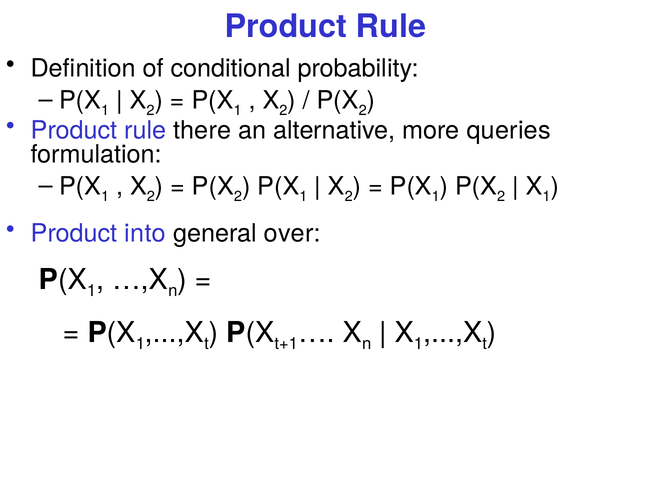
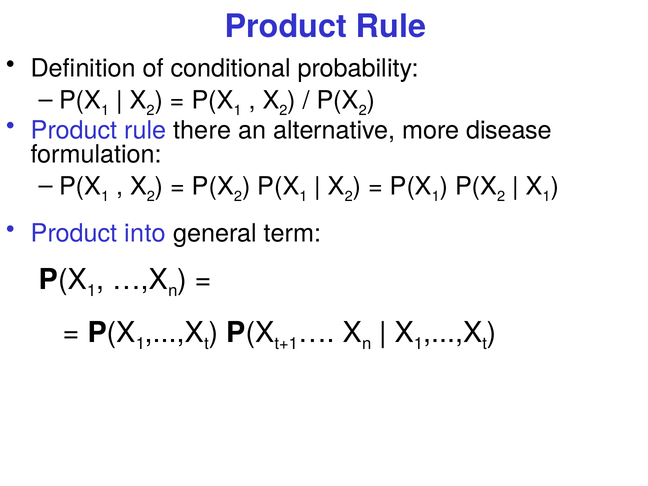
queries: queries -> disease (509, 130)
over: over -> term (293, 234)
